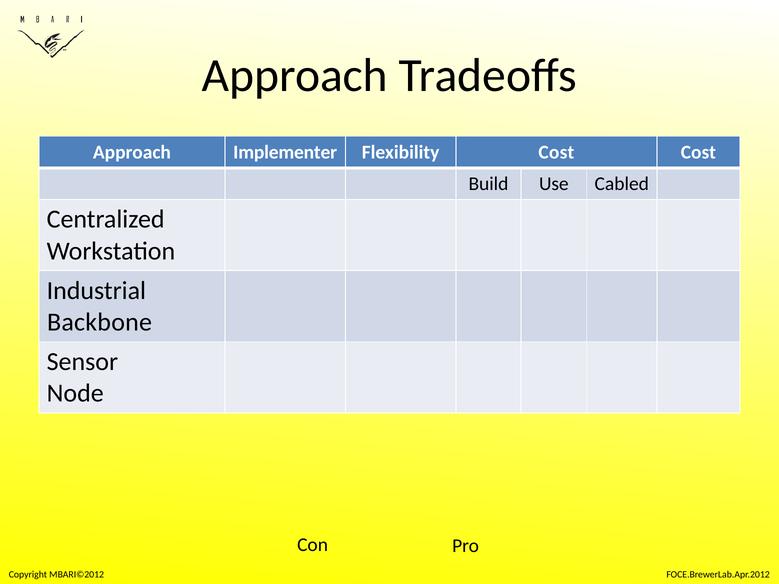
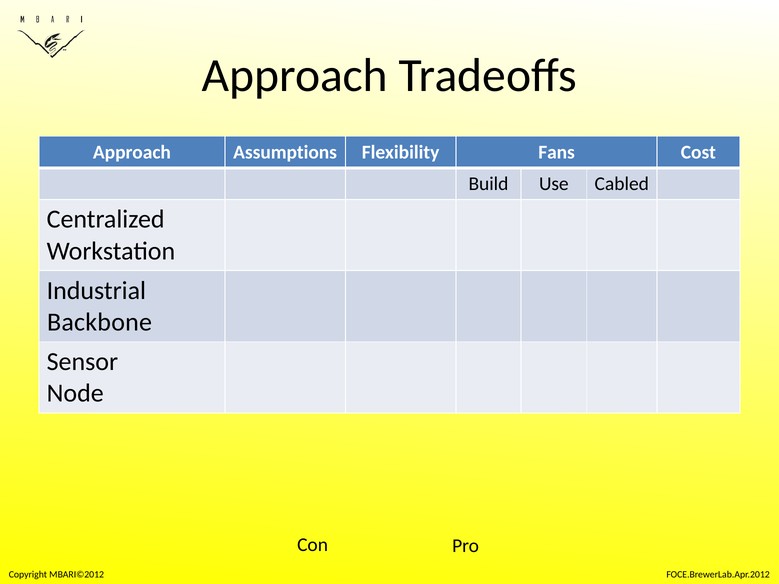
Implementer: Implementer -> Assumptions (285, 152)
Flexibility Cost: Cost -> Fans (557, 152)
